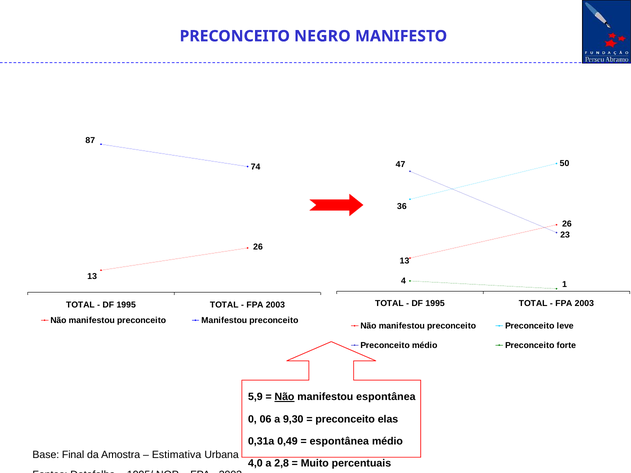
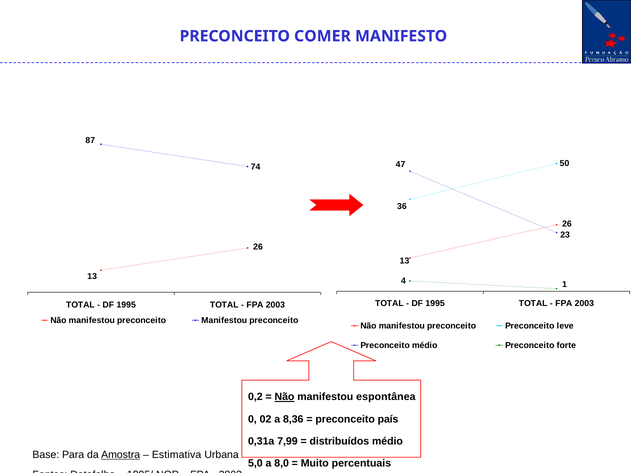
NEGRO: NEGRO -> COMER (322, 36)
5,9: 5,9 -> 0,2 (255, 397)
06: 06 -> 02 (266, 419)
9,30: 9,30 -> 8,36 (293, 419)
elas: elas -> país (388, 419)
0,49: 0,49 -> 7,99 (287, 442)
espontânea: espontânea -> distribuídos (339, 442)
Final: Final -> Para (73, 455)
Amostra underline: none -> present (121, 455)
4,0: 4,0 -> 5,0 (255, 464)
2,8: 2,8 -> 8,0 (282, 464)
